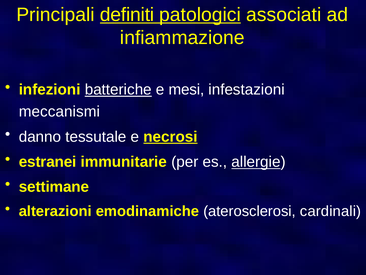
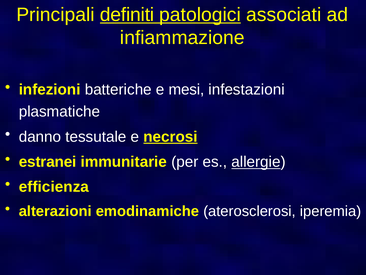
batteriche underline: present -> none (118, 90)
meccanismi: meccanismi -> plasmatiche (59, 111)
settimane: settimane -> efficienza (54, 187)
cardinali: cardinali -> iperemia (331, 211)
